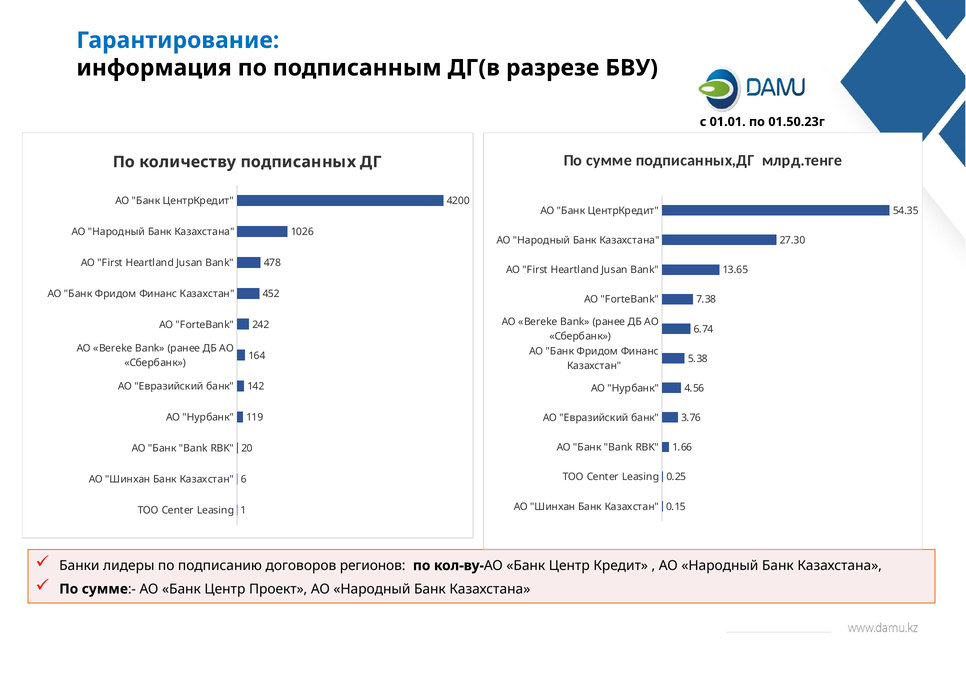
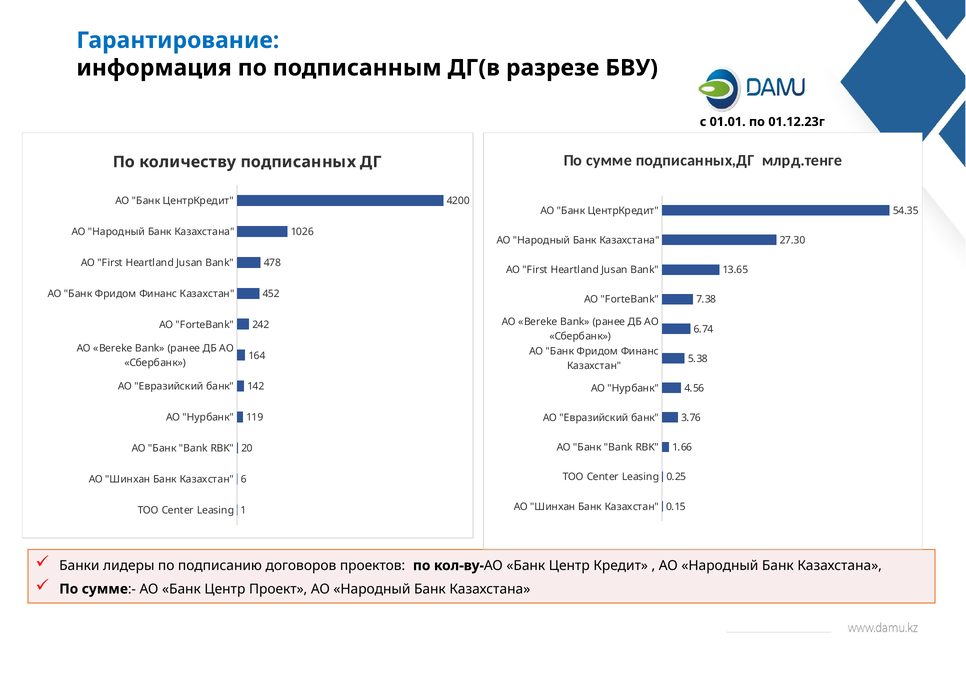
01.50.23г: 01.50.23г -> 01.12.23г (797, 122)
регионов: регионов -> проектов (373, 566)
